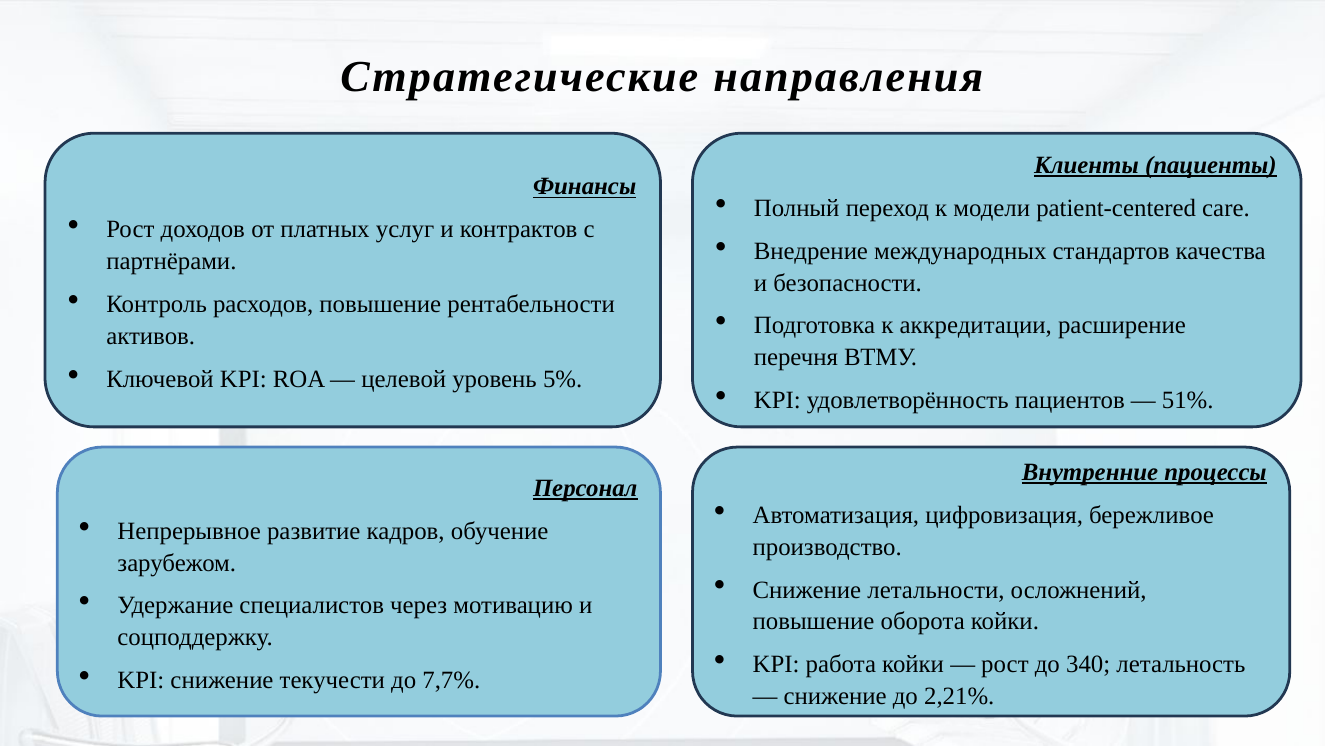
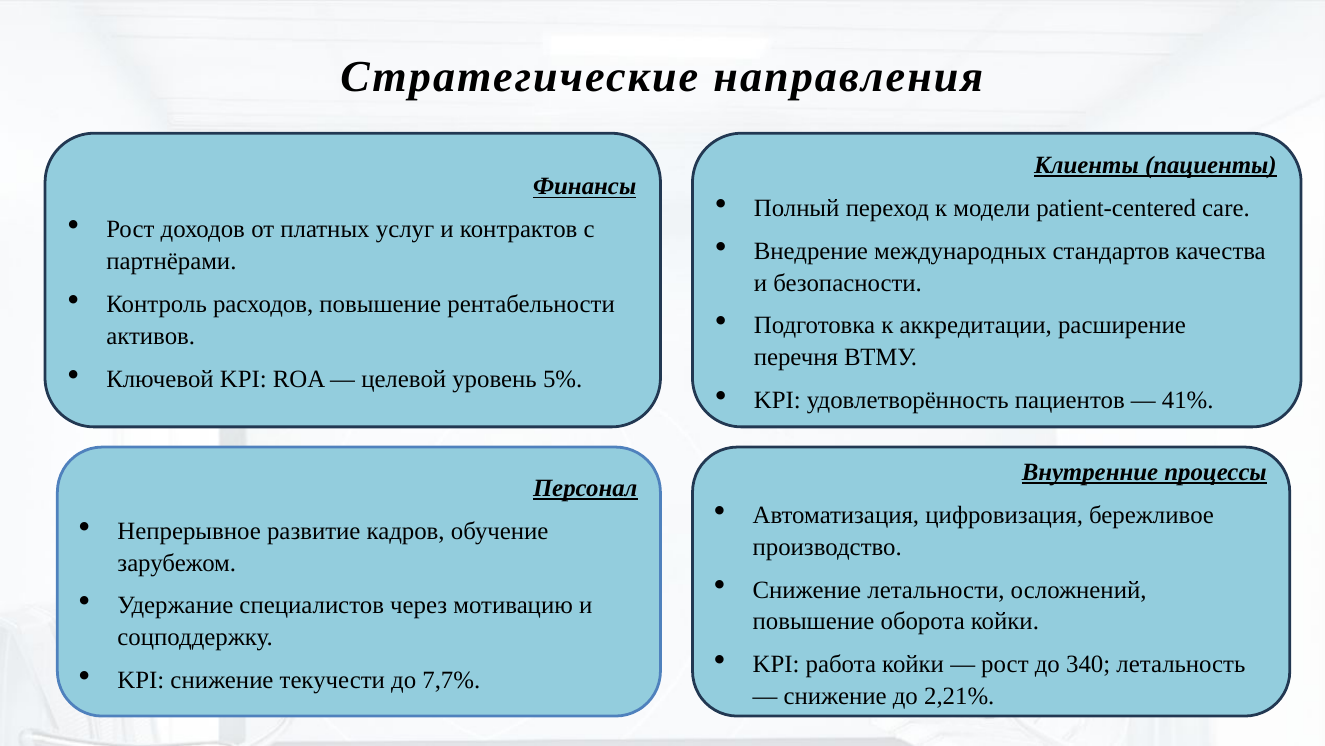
51%: 51% -> 41% (1188, 400)
